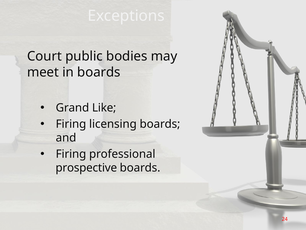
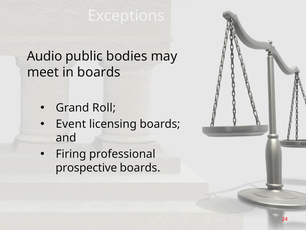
Court: Court -> Audio (45, 56)
Like: Like -> Roll (104, 108)
Firing: Firing -> Event (71, 124)
